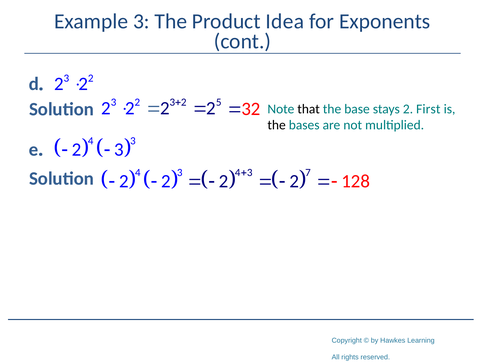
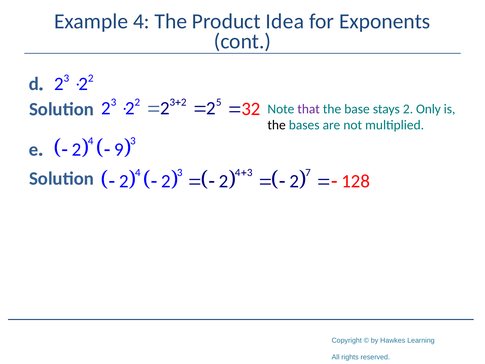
Example 3: 3 -> 4 (141, 21)
that colour: black -> purple (309, 109)
First: First -> Only (428, 109)
2 3: 3 -> 9 (119, 149)
